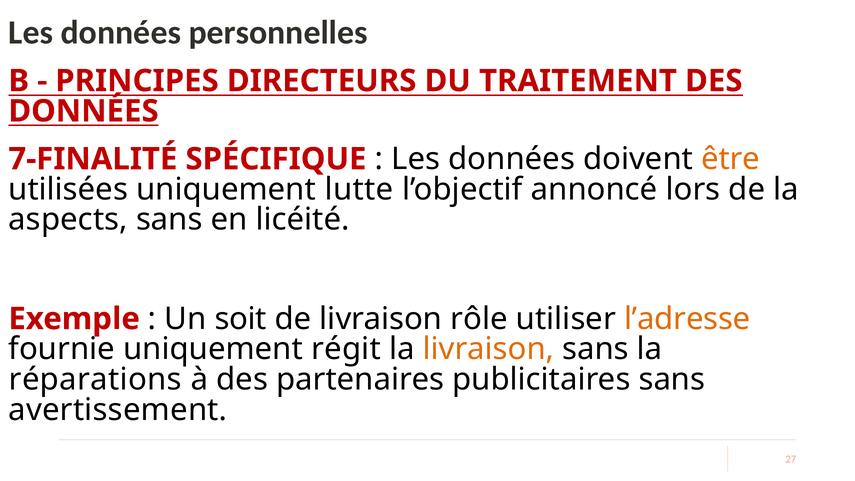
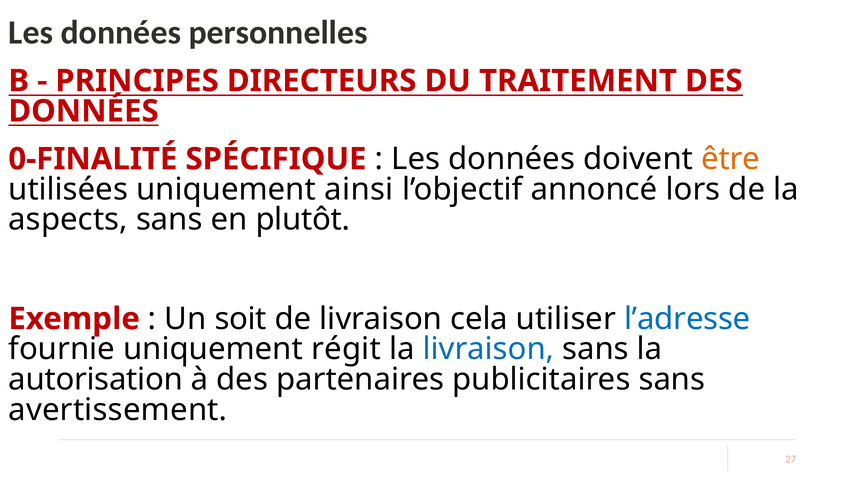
7-FINALITÉ: 7-FINALITÉ -> 0-FINALITÉ (93, 159)
lutte: lutte -> ainsi (359, 189)
licéité: licéité -> plutôt (303, 220)
rôle: rôle -> cela (479, 319)
l’adresse colour: orange -> blue (687, 319)
livraison colour: orange -> blue (489, 349)
réparations: réparations -> autorisation (96, 379)
